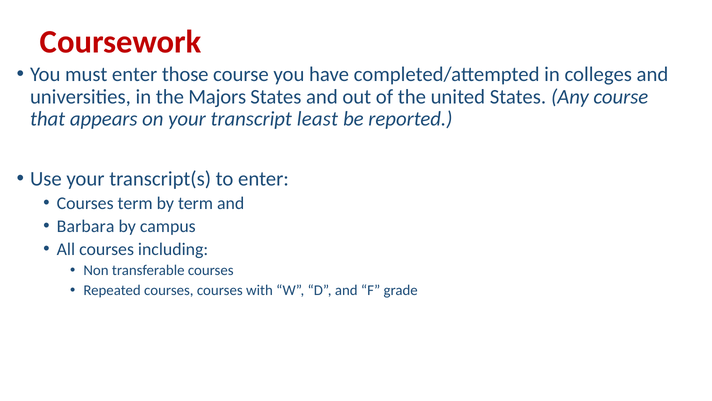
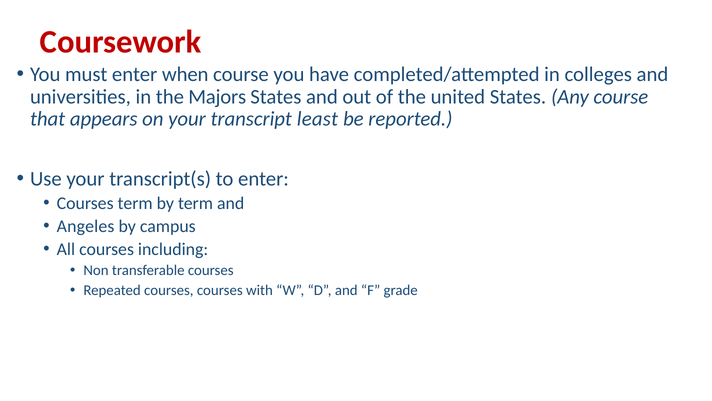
those: those -> when (185, 74)
Barbara: Barbara -> Angeles (86, 226)
